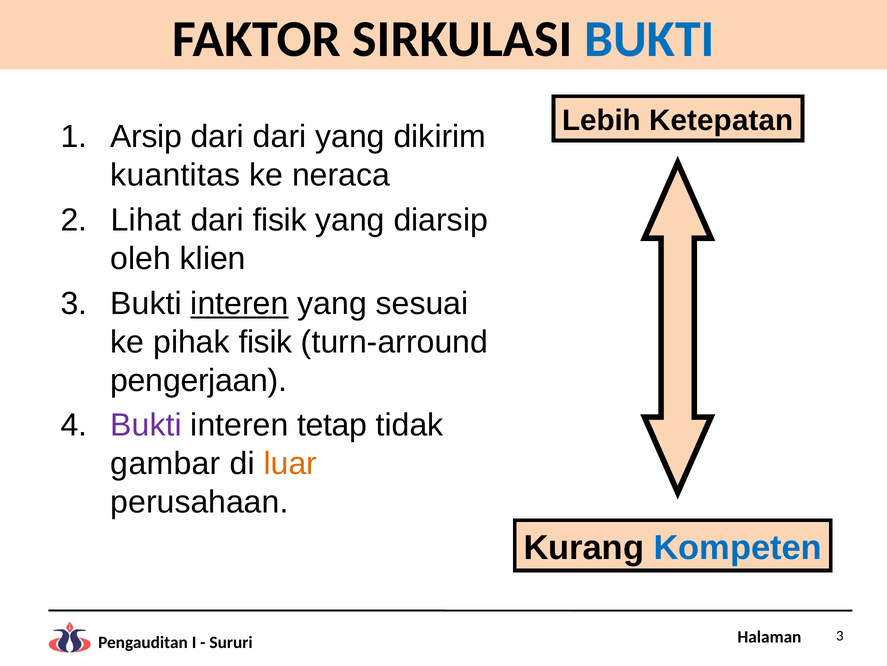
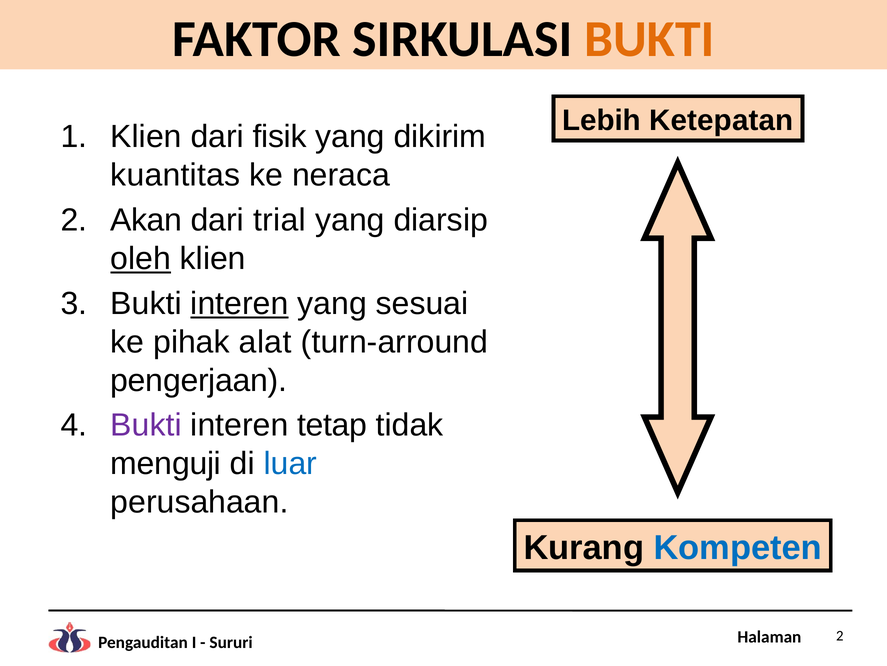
BUKTI colour: blue -> orange (649, 39)
Arsip: Arsip -> Klien (146, 137)
dari dari: dari -> fisik (280, 137)
Lihat: Lihat -> Akan (146, 220)
dari fisik: fisik -> trial (279, 220)
oleh underline: none -> present (141, 258)
pihak fisik: fisik -> alat (265, 342)
gambar: gambar -> menguji (166, 463)
luar colour: orange -> blue (290, 463)
3: 3 -> 2 (840, 635)
